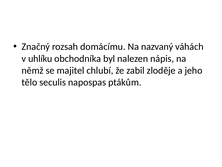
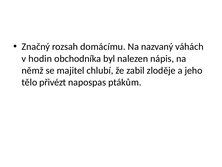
uhlíku: uhlíku -> hodin (40, 58)
seculis: seculis -> přivézt (53, 82)
